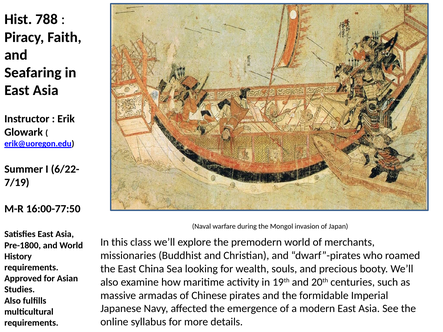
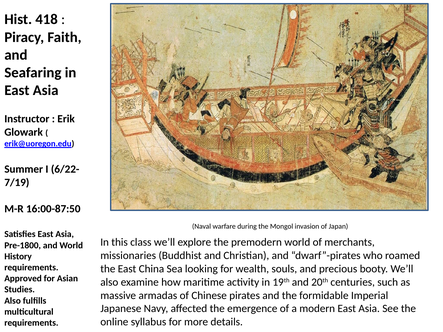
788: 788 -> 418 (47, 19)
16:00-77:50: 16:00-77:50 -> 16:00-87:50 (53, 209)
